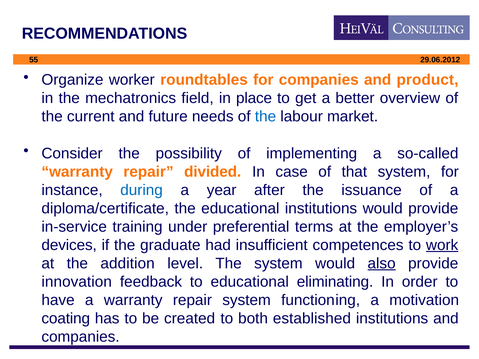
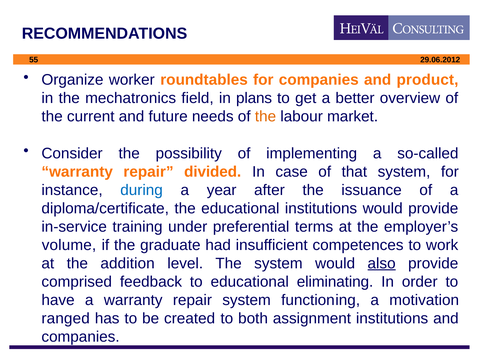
place: place -> plans (254, 98)
the colour: blue -> orange (265, 117)
devices: devices -> volume (69, 245)
work underline: present -> none (442, 245)
innovation: innovation -> comprised (77, 282)
coating: coating -> ranged (66, 319)
established: established -> assignment (312, 319)
